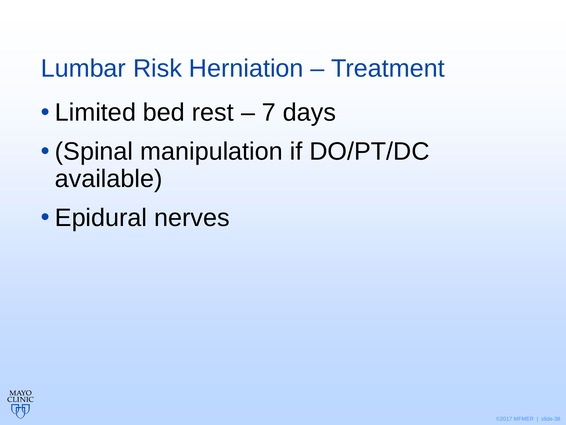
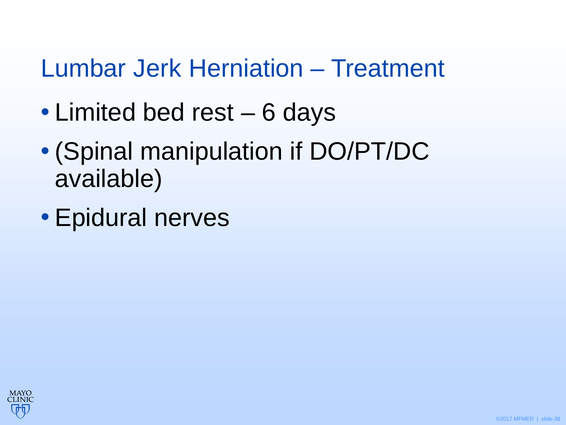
Risk: Risk -> Jerk (157, 68)
7: 7 -> 6 (269, 112)
